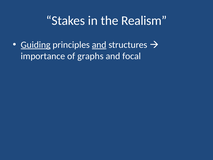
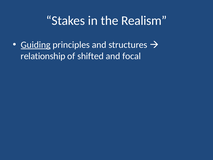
and underline: present -> none (99, 45)
importance: importance -> relationship (43, 56)
graphs: graphs -> shifted (91, 56)
